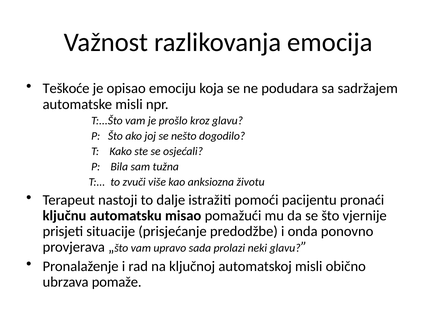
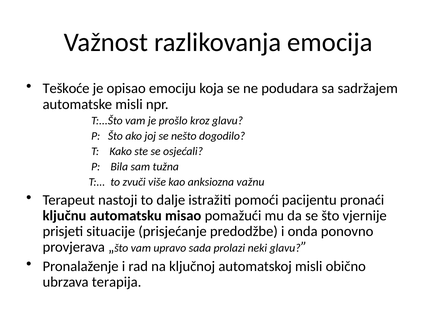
životu: životu -> važnu (251, 182)
pomaže: pomaže -> terapija (117, 282)
